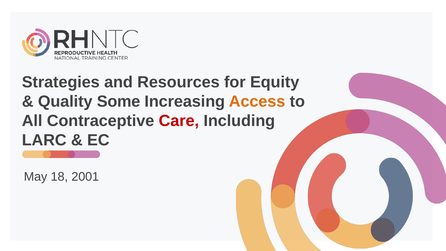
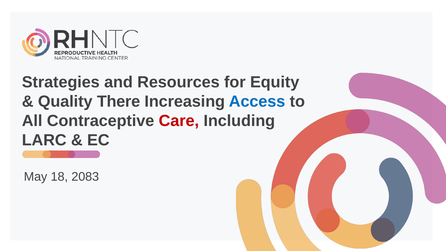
Some: Some -> There (119, 101)
Access colour: orange -> blue (257, 101)
2001: 2001 -> 2083 (85, 177)
